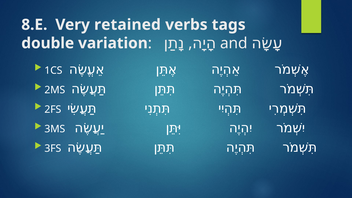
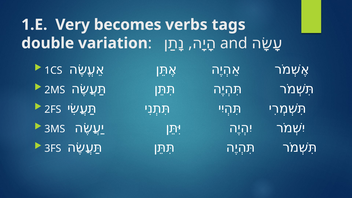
8.E: 8.E -> 1.E (34, 25)
retained: retained -> becomes (128, 25)
